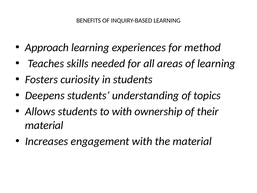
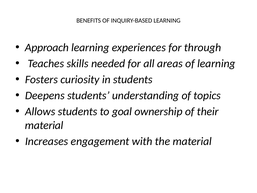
method: method -> through (203, 47)
to with: with -> goal (122, 111)
